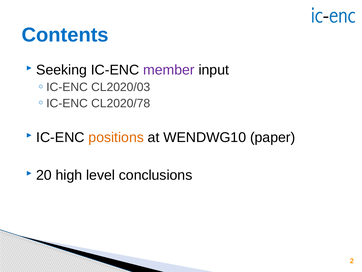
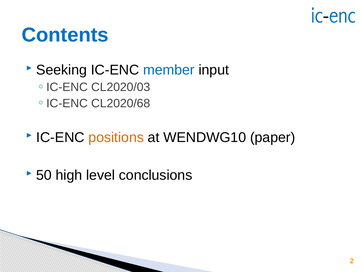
member colour: purple -> blue (169, 70)
CL2020/78: CL2020/78 -> CL2020/68 (121, 103)
20: 20 -> 50 (44, 175)
